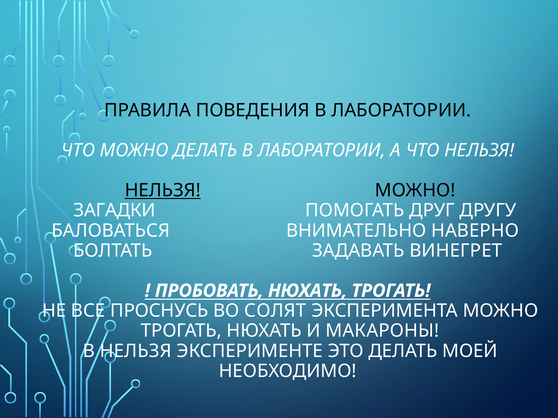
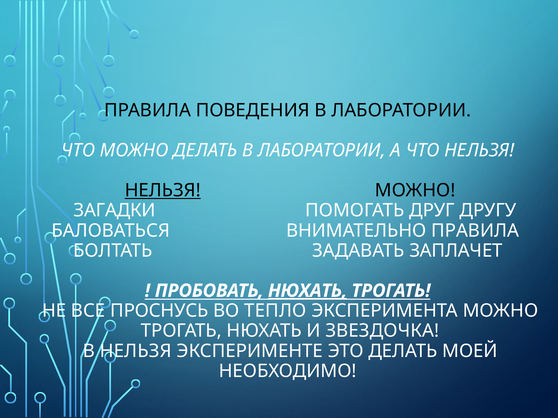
ВНИМАТЕЛЬНО НАВЕРНО: НАВЕРНО -> ПРАВИЛА (475, 231)
ВИНЕГРЕТ: ВИНЕГРЕТ -> ЗАПЛАЧЕТ (456, 251)
НЮХАТЬ underline: none -> present (308, 291)
СОЛЯТ: СОЛЯТ -> ТЕПЛО (275, 311)
МАКАРОНЫ: МАКАРОНЫ -> ЗВЕЗДОЧКА (382, 331)
